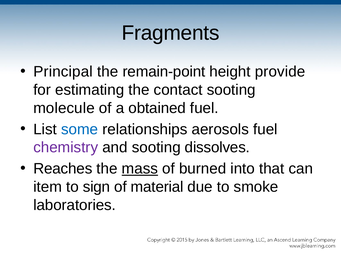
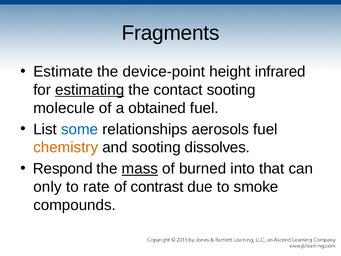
Principal: Principal -> Estimate (63, 72)
remain-point: remain-point -> device-point (164, 72)
provide: provide -> infrared (280, 72)
estimating underline: none -> present (90, 90)
chemistry colour: purple -> orange (66, 147)
Reaches: Reaches -> Respond (63, 169)
item: item -> only (48, 187)
sign: sign -> rate (96, 187)
material: material -> contrast (157, 187)
laboratories: laboratories -> compounds (75, 205)
